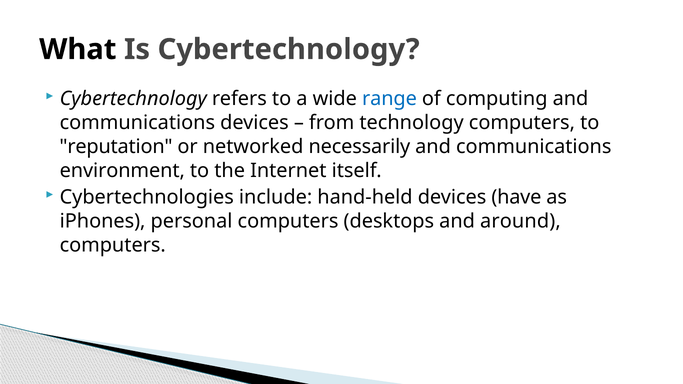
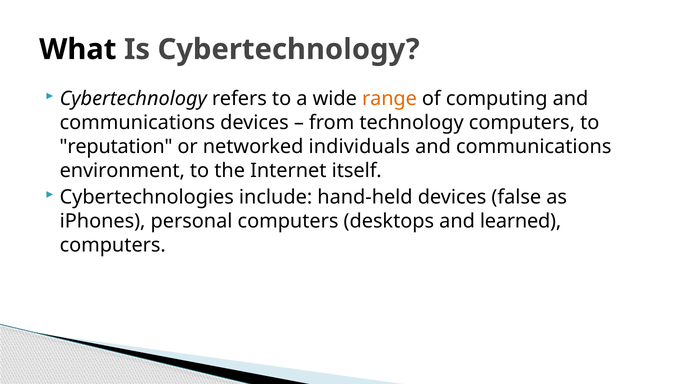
range colour: blue -> orange (389, 99)
necessarily: necessarily -> individuals (359, 147)
have: have -> false (516, 197)
around: around -> learned (521, 221)
